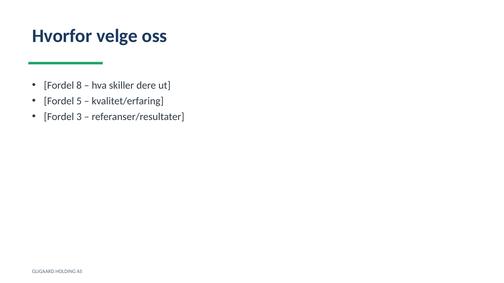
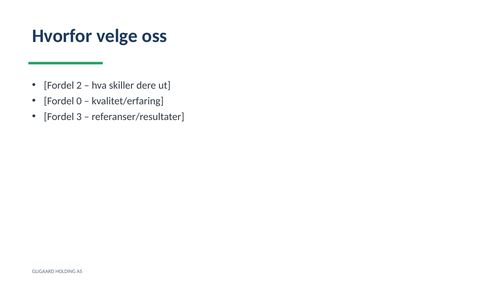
8: 8 -> 2 (79, 85)
5: 5 -> 0 (79, 101)
